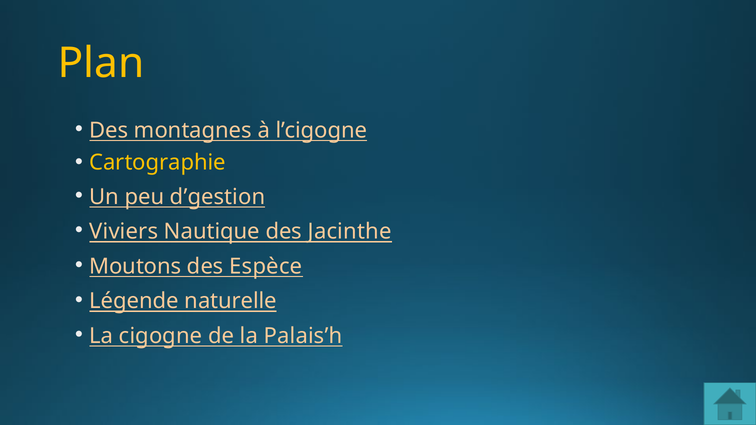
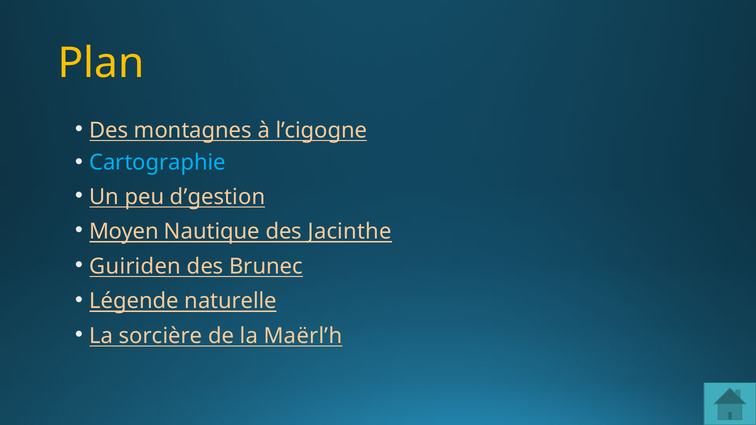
Cartographie colour: yellow -> light blue (158, 163)
Viviers: Viviers -> Moyen (124, 232)
Moutons: Moutons -> Guiriden (135, 267)
Espèce: Espèce -> Brunec (266, 267)
cigogne: cigogne -> sorcière (161, 336)
Palais’h: Palais’h -> Maërl’h (303, 336)
